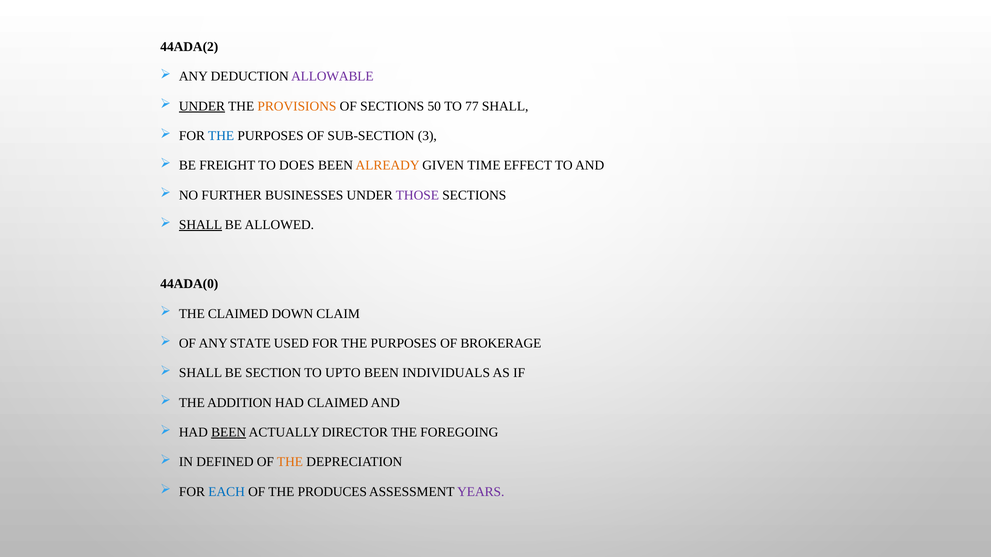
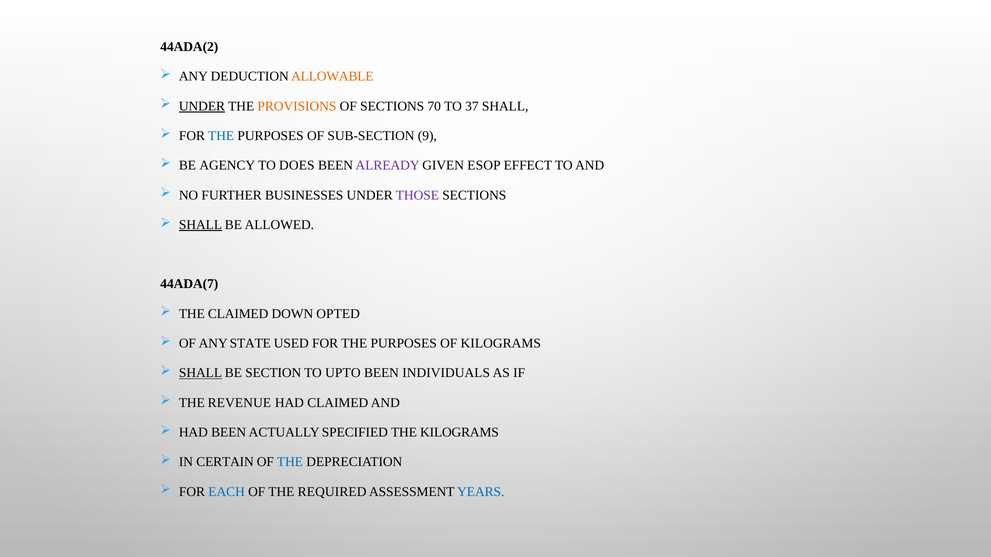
ALLOWABLE colour: purple -> orange (332, 77)
50: 50 -> 70 (434, 106)
77: 77 -> 37 (472, 106)
3: 3 -> 9 (427, 136)
FREIGHT: FREIGHT -> AGENCY (227, 166)
ALREADY colour: orange -> purple (388, 166)
TIME: TIME -> ESOP (484, 166)
44ADA(0: 44ADA(0 -> 44ADA(7 (189, 284)
CLAIM: CLAIM -> OPTED (338, 314)
OF BROKERAGE: BROKERAGE -> KILOGRAMS (501, 344)
SHALL underline: none -> present (201, 373)
ADDITION: ADDITION -> REVENUE (239, 403)
BEEN underline: present -> none (229, 433)
DIRECTOR: DIRECTOR -> SPECIFIED (355, 433)
THE FOREGOING: FOREGOING -> KILOGRAMS (459, 433)
DEFINED: DEFINED -> CERTAIN (225, 462)
THE colour: orange -> blue (290, 462)
PRODUCES: PRODUCES -> REQUIRED (332, 492)
YEARS colour: purple -> blue (481, 492)
